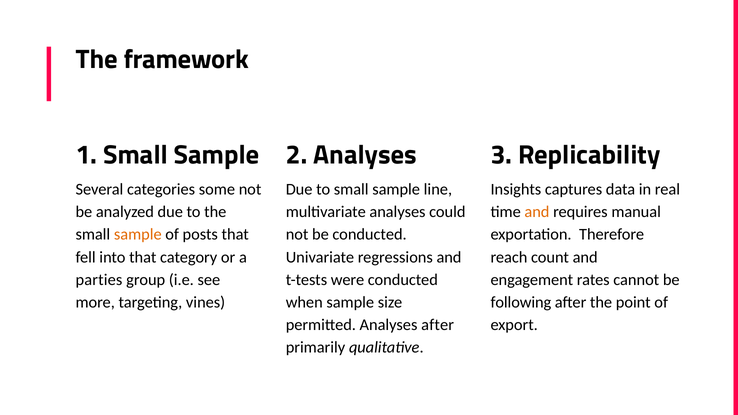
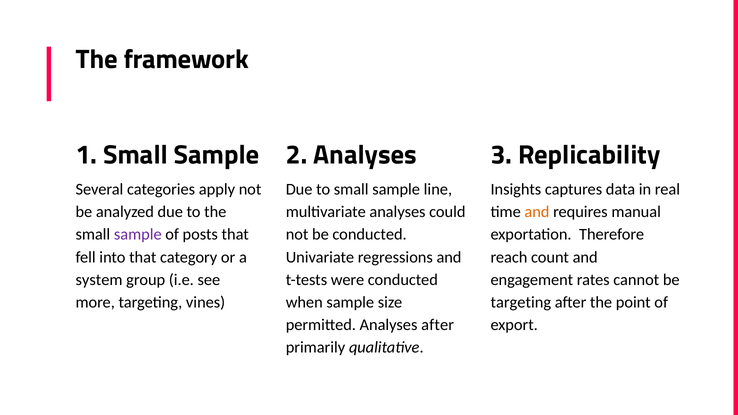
some: some -> apply (217, 189)
sample colour: orange -> purple (138, 235)
parties: parties -> system (99, 280)
following: following -> targeting (521, 302)
